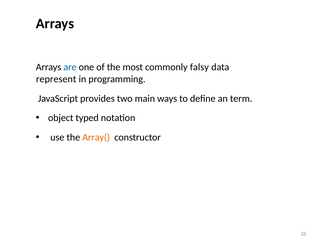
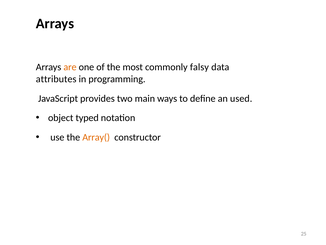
are colour: blue -> orange (70, 67)
represent: represent -> attributes (56, 79)
term: term -> used (241, 98)
